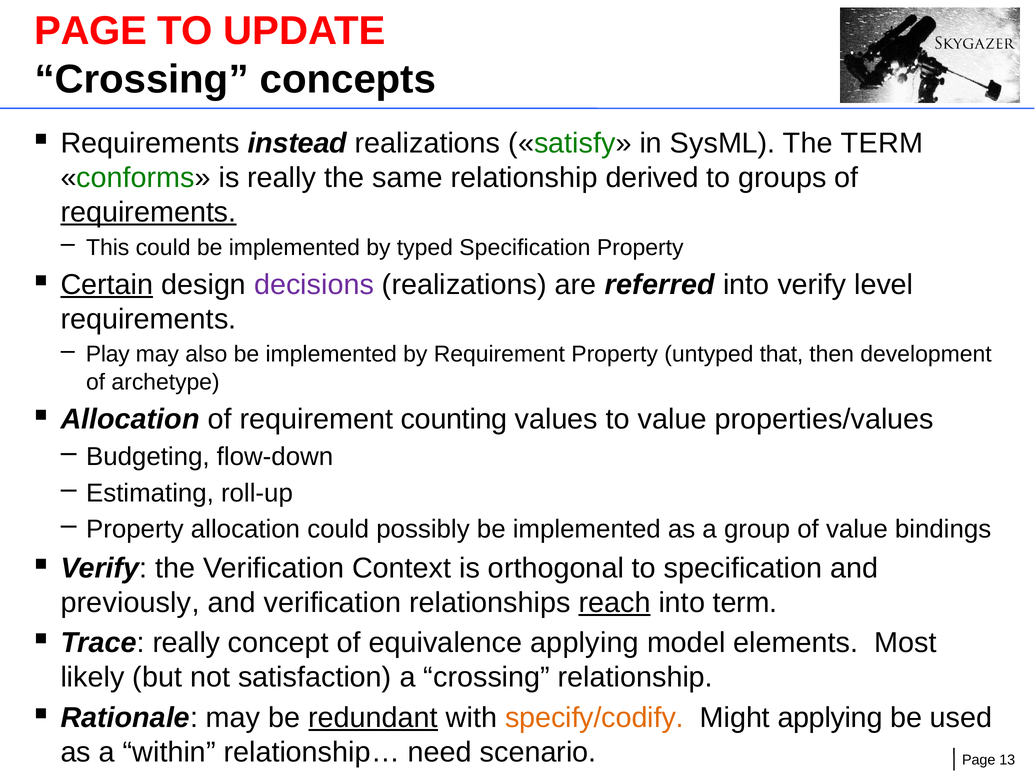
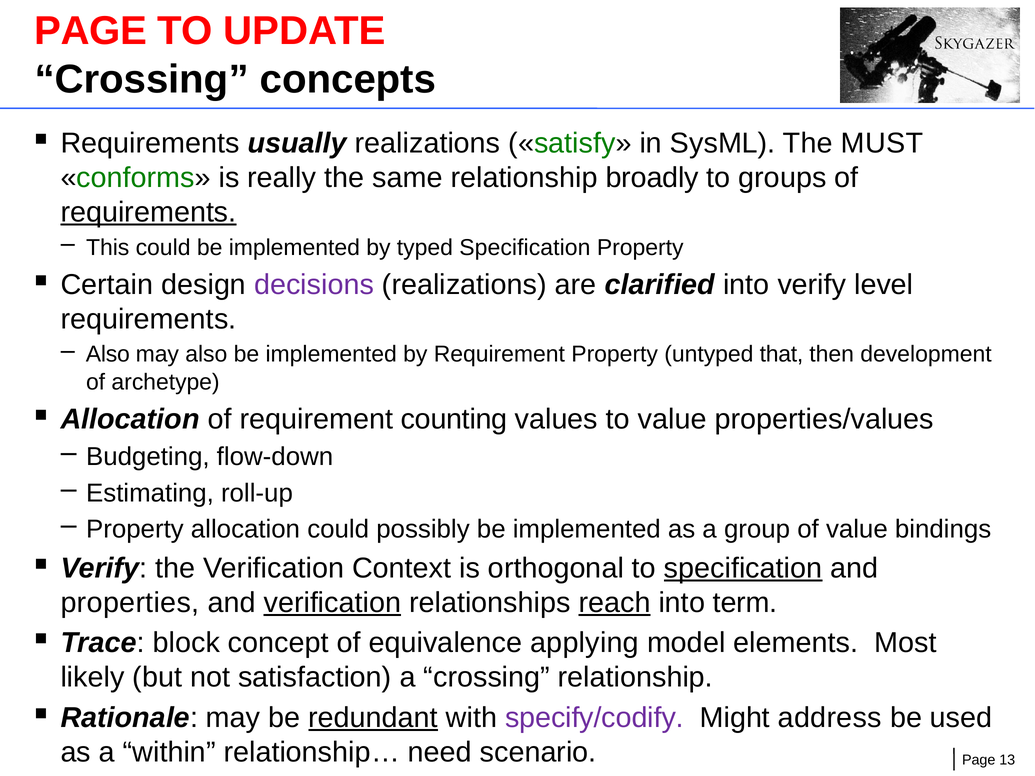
instead: instead -> usually (297, 143)
The TERM: TERM -> MUST (882, 143)
derived: derived -> broadly (652, 178)
Certain underline: present -> none (107, 285)
referred: referred -> clarified (660, 285)
Play: Play -> Also (108, 355)
specification underline: none -> present (743, 568)
previously: previously -> properties (130, 603)
verification underline: none -> present (332, 603)
Trace really: really -> block (186, 643)
specify/codify colour: orange -> purple (594, 718)
Might applying: applying -> address (830, 718)
